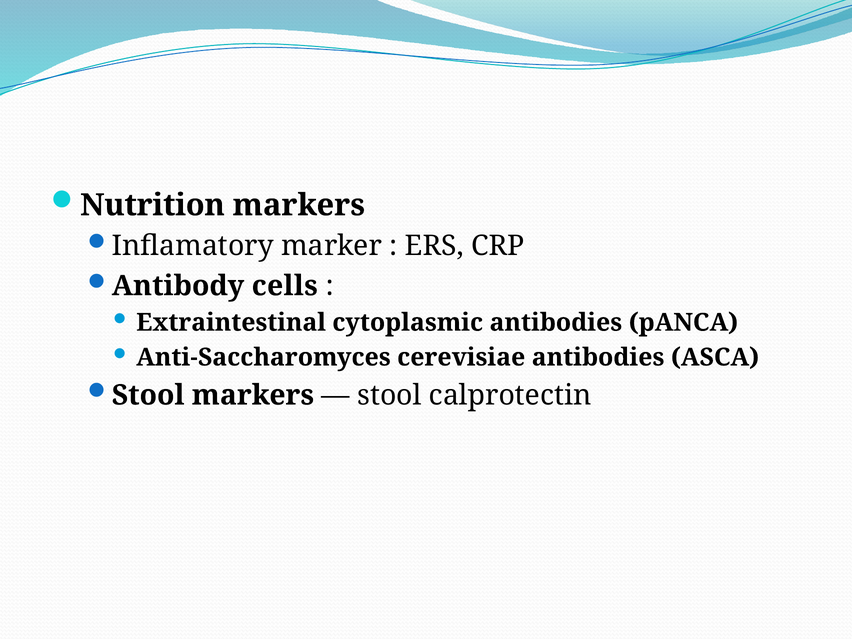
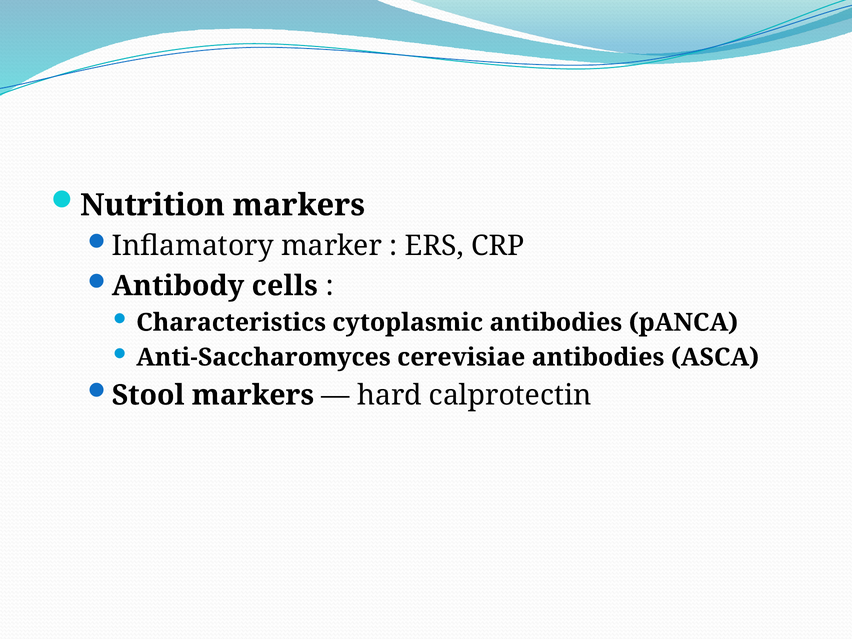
Extraintestinal: Extraintestinal -> Characteristics (231, 323)
stool: stool -> hard (390, 395)
